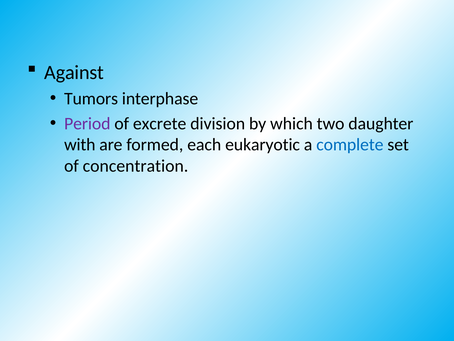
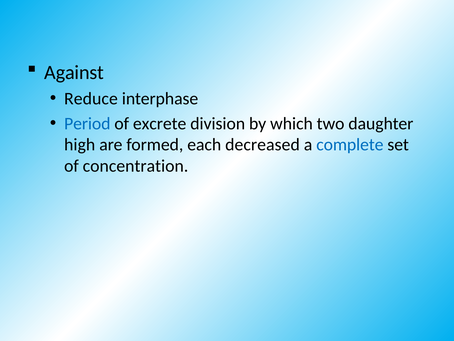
Tumors: Tumors -> Reduce (91, 99)
Period colour: purple -> blue (87, 123)
with: with -> high (80, 145)
eukaryotic: eukaryotic -> decreased (262, 145)
